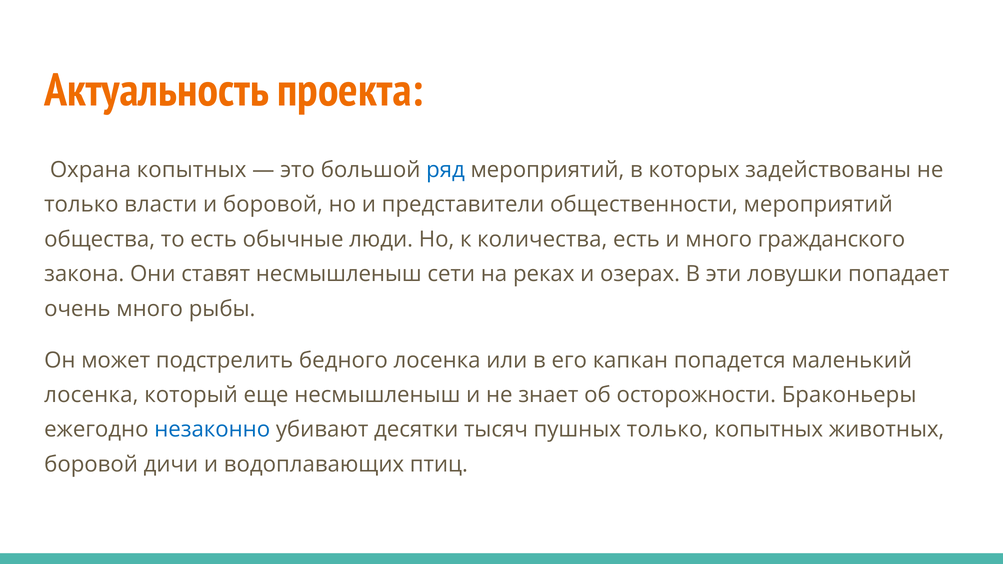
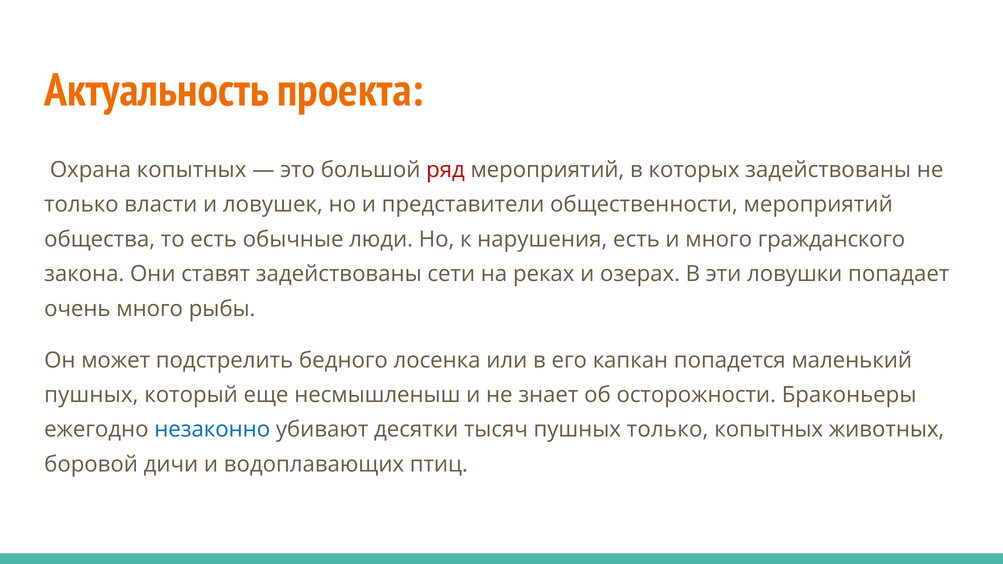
ряд colour: blue -> red (445, 170)
и боровой: боровой -> ловушек (273, 205)
количества: количества -> нарушения (542, 239)
ставят несмышленыш: несмышленыш -> задействованы (339, 274)
лосенка: лосенка -> пушных (91, 395)
